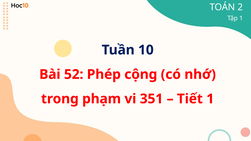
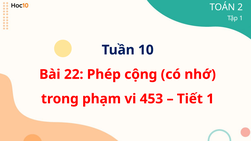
52: 52 -> 22 (74, 74)
351: 351 -> 453 (151, 99)
